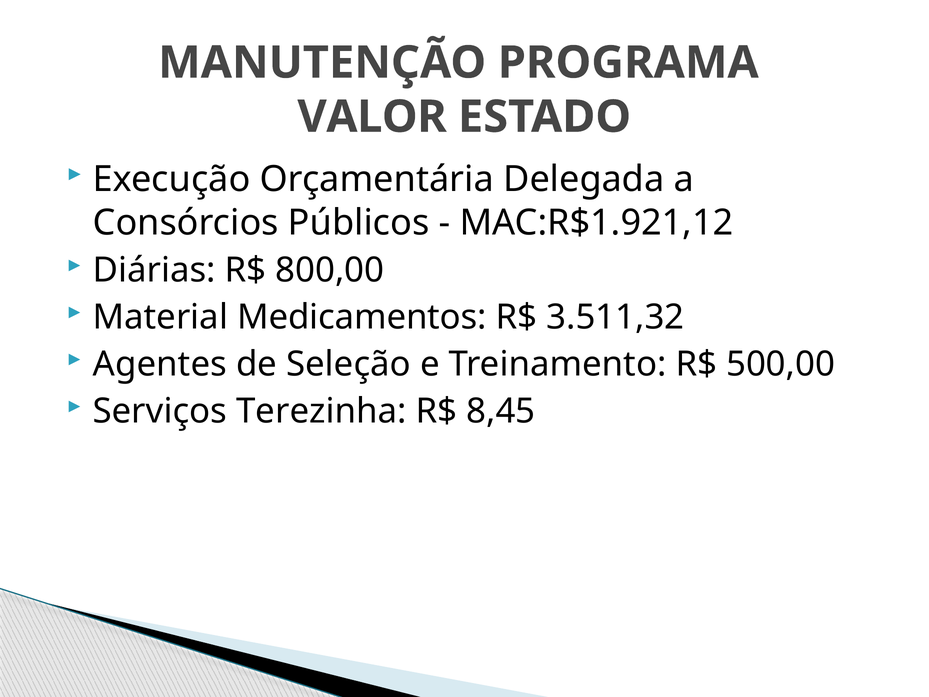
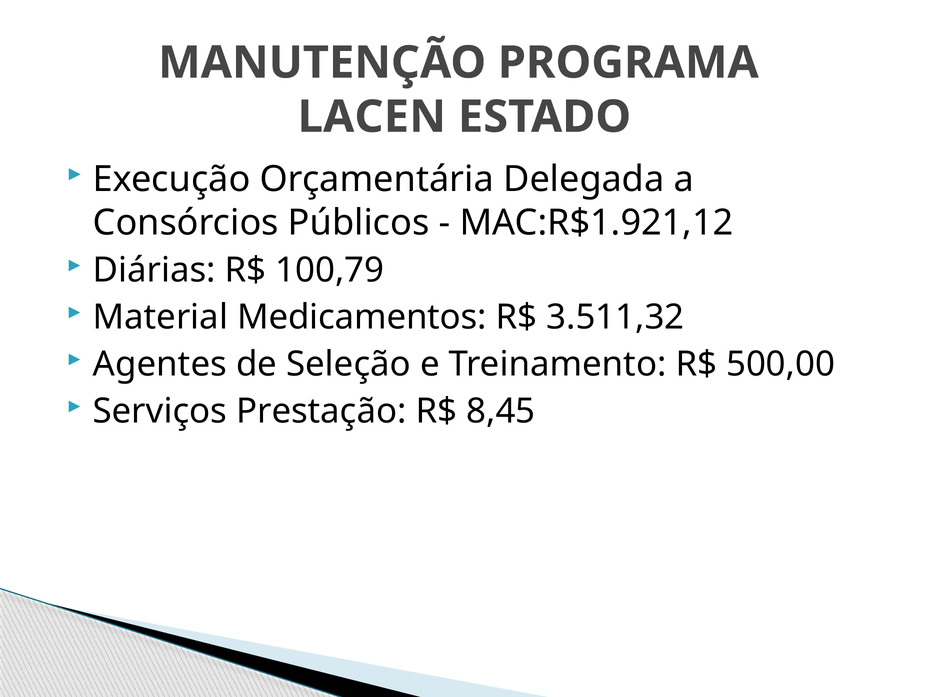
VALOR: VALOR -> LACEN (372, 117)
800,00: 800,00 -> 100,79 (330, 270)
Terezinha: Terezinha -> Prestação (321, 411)
